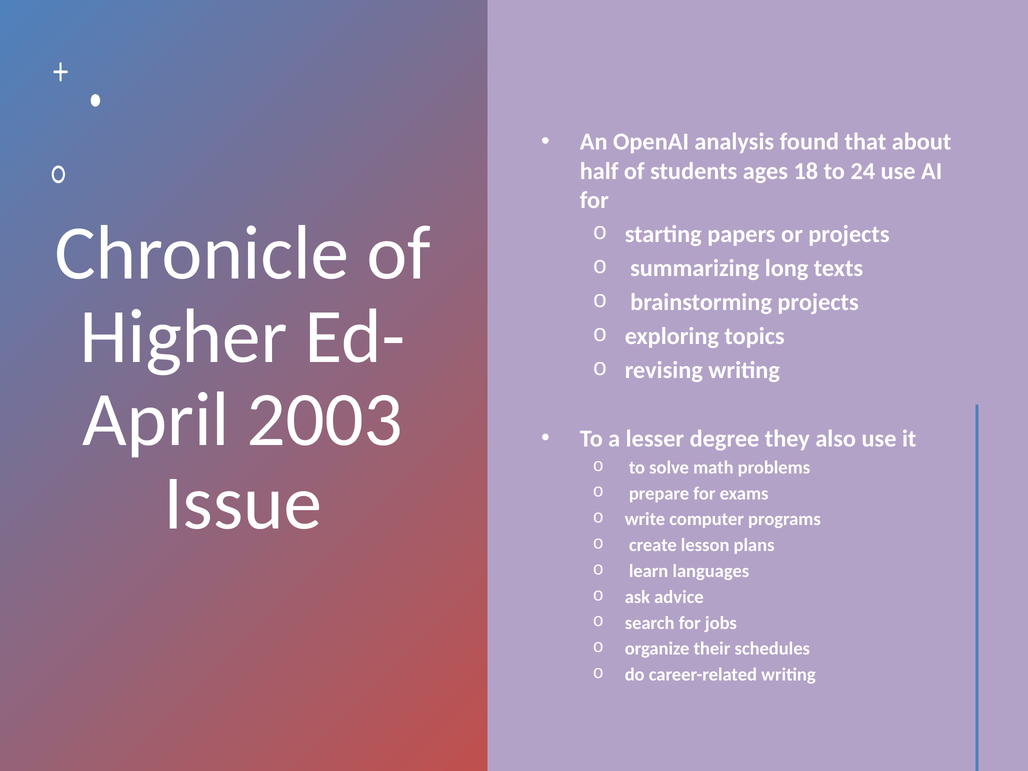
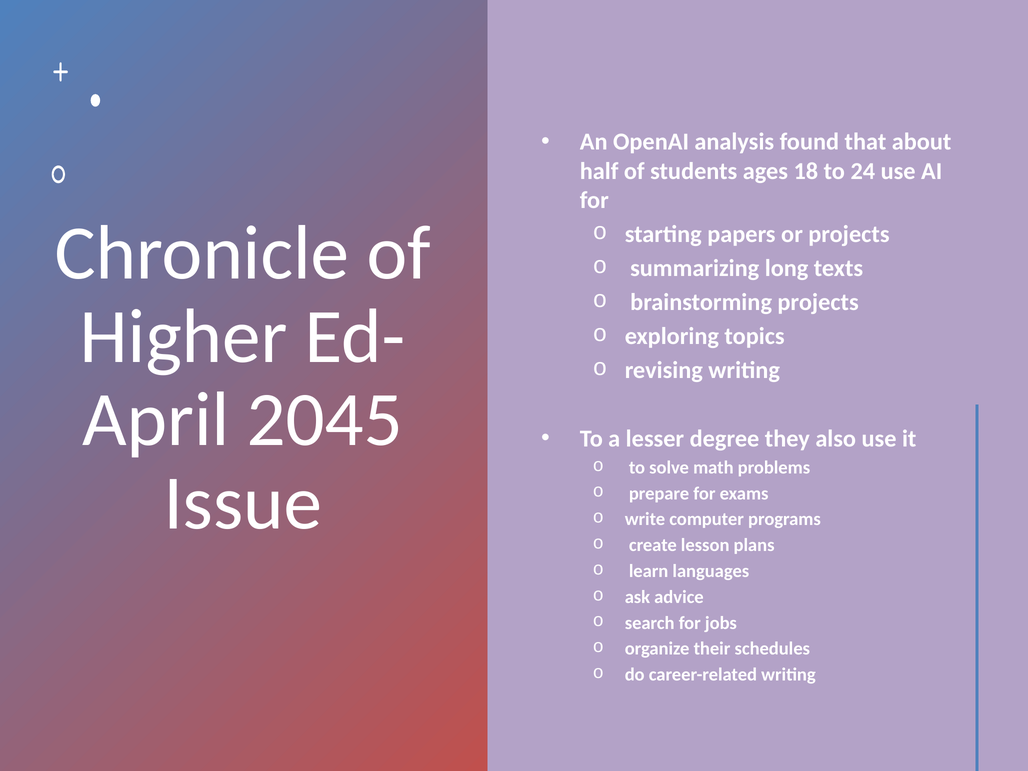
2003: 2003 -> 2045 (325, 420)
